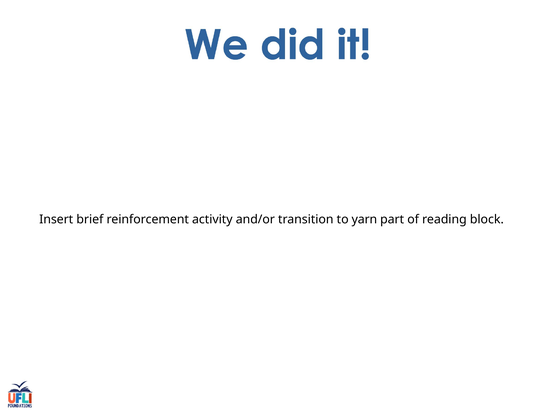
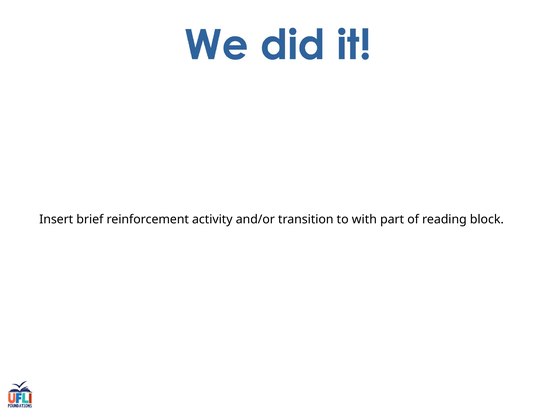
yarn: yarn -> with (364, 219)
